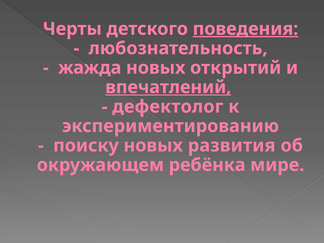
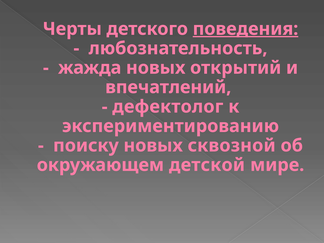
впечатлений underline: present -> none (168, 87)
развития: развития -> сквозной (232, 146)
ребёнка: ребёнка -> детской (207, 165)
